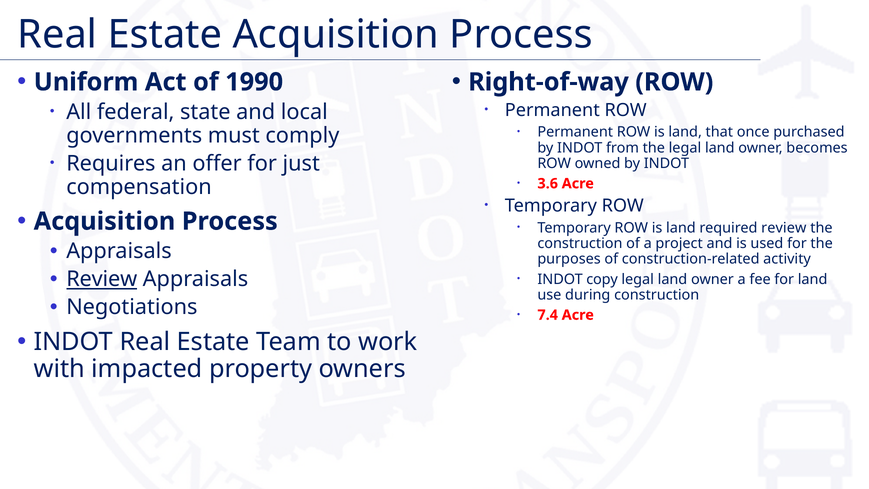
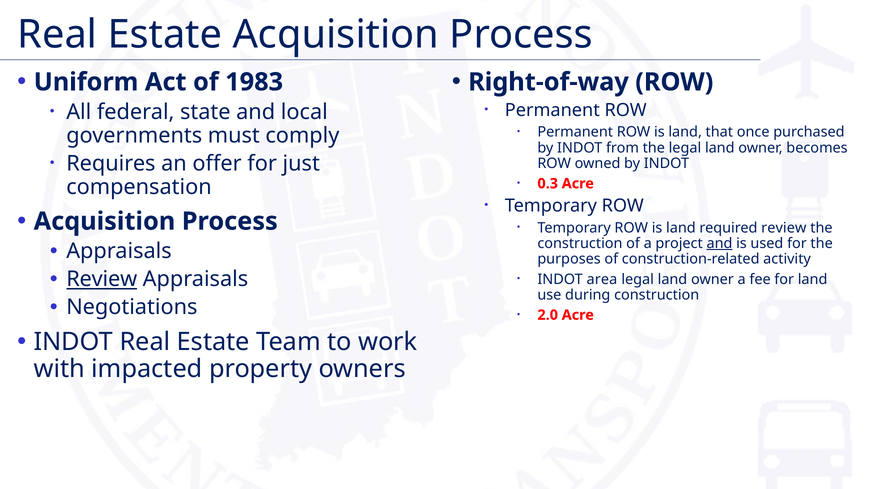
1990: 1990 -> 1983 (254, 82)
3.6: 3.6 -> 0.3 (548, 184)
and underline: none -> present (719, 243)
copy: copy -> area (602, 279)
7.4: 7.4 -> 2.0 (548, 315)
